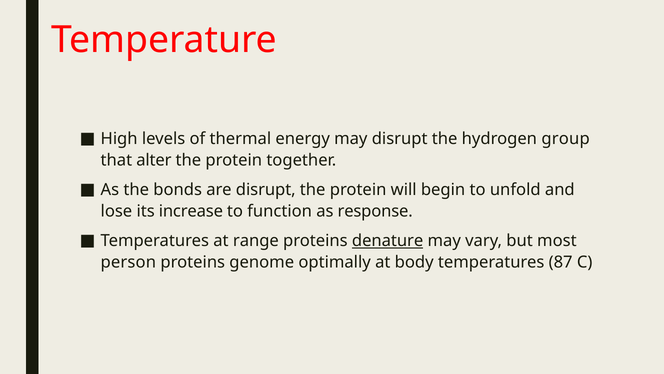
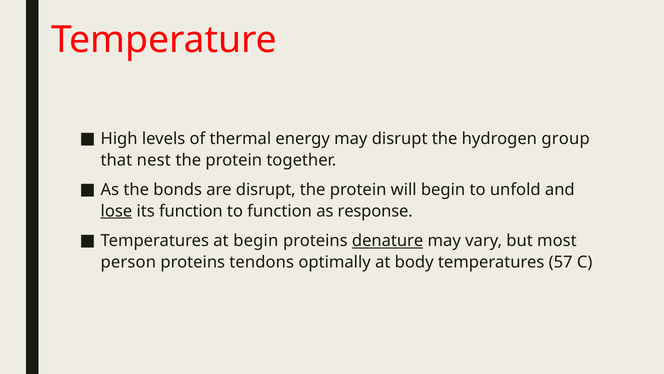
alter: alter -> nest (154, 160)
lose underline: none -> present (116, 211)
its increase: increase -> function (191, 211)
at range: range -> begin (256, 240)
genome: genome -> tendons (262, 262)
87: 87 -> 57 (561, 262)
